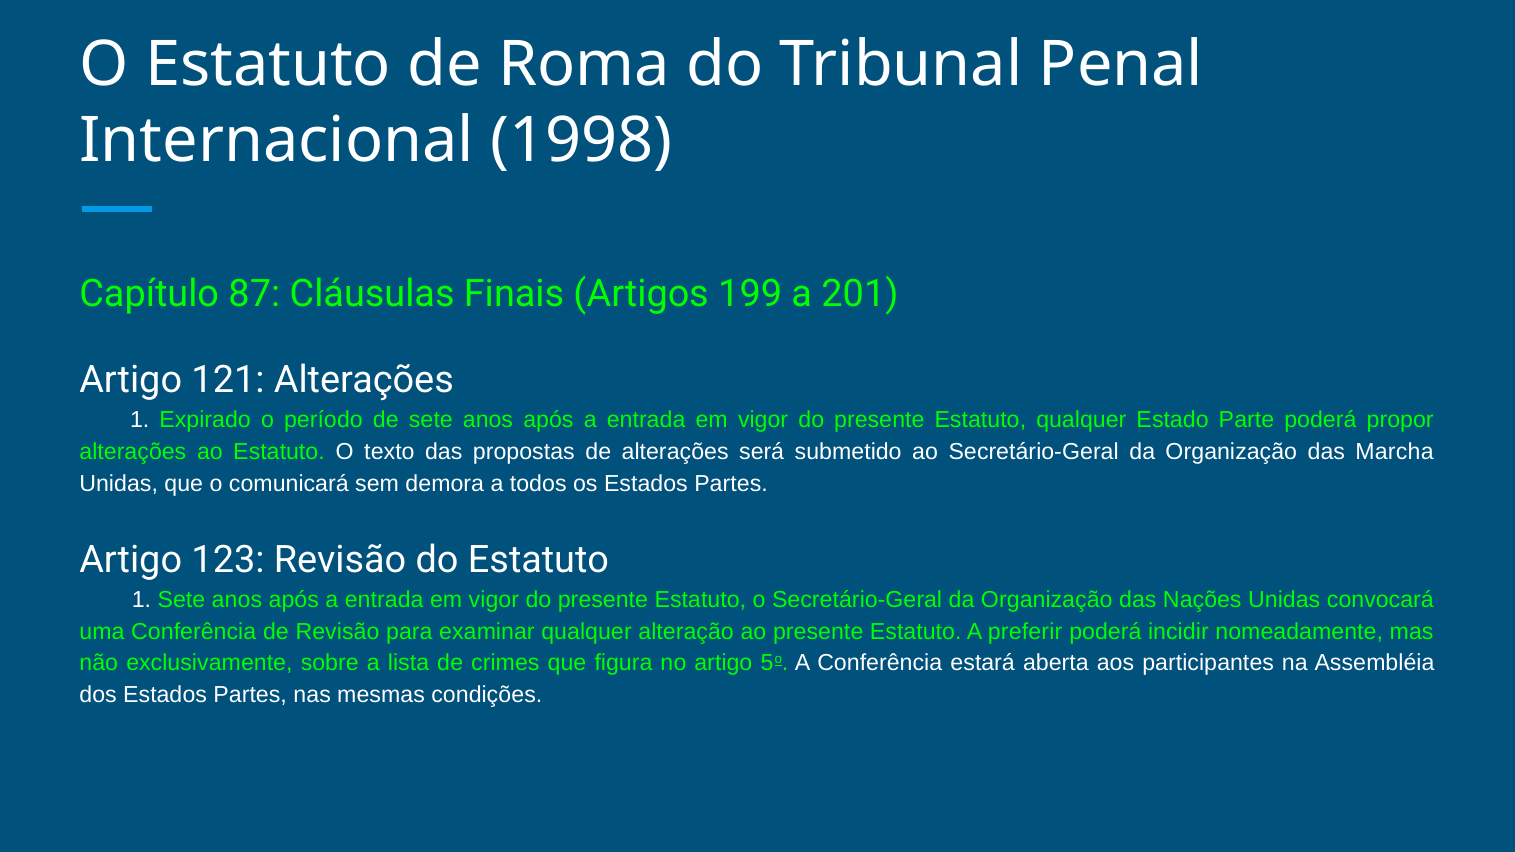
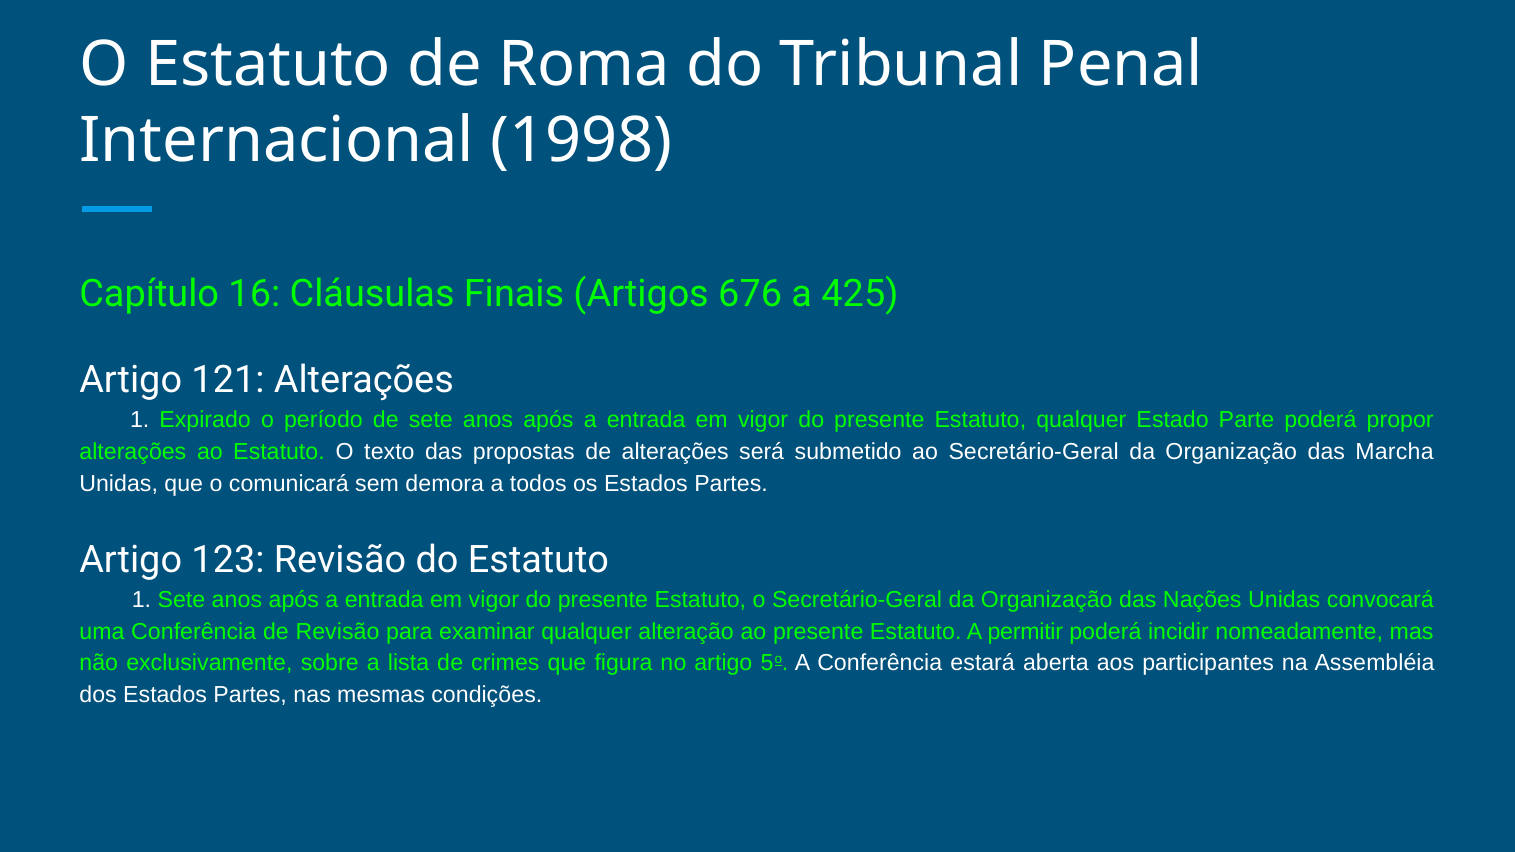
87: 87 -> 16 (254, 294)
199: 199 -> 676 (750, 294)
201: 201 -> 425 (860, 294)
preferir: preferir -> permitir (1025, 632)
